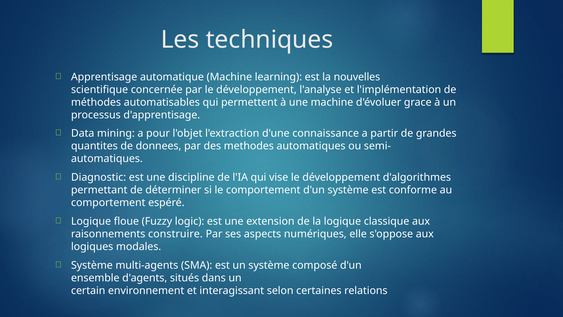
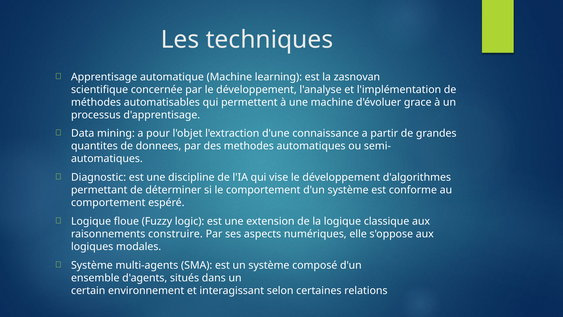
nouvelles: nouvelles -> zasnovan (357, 77)
